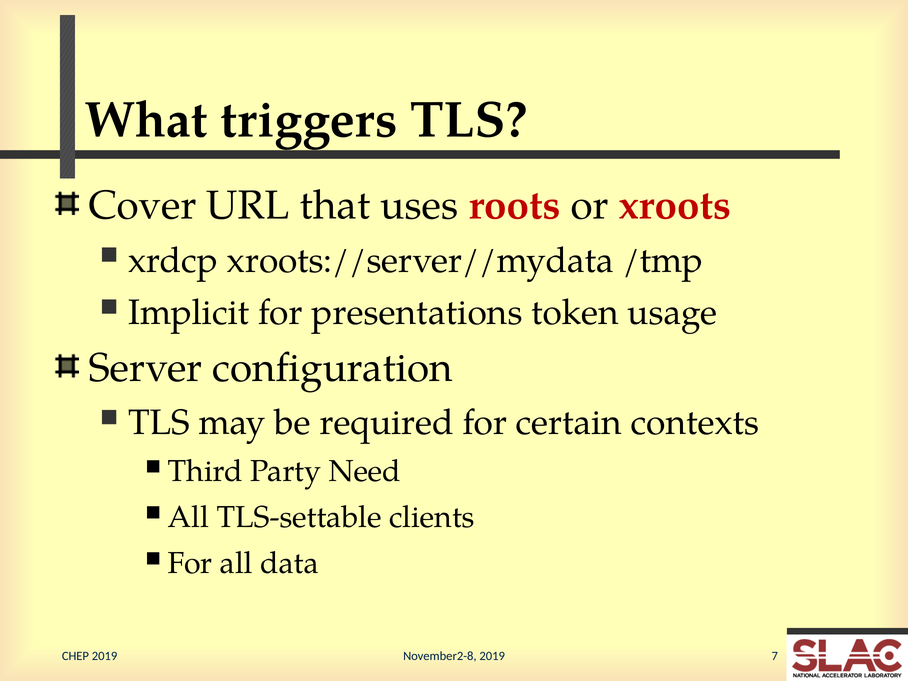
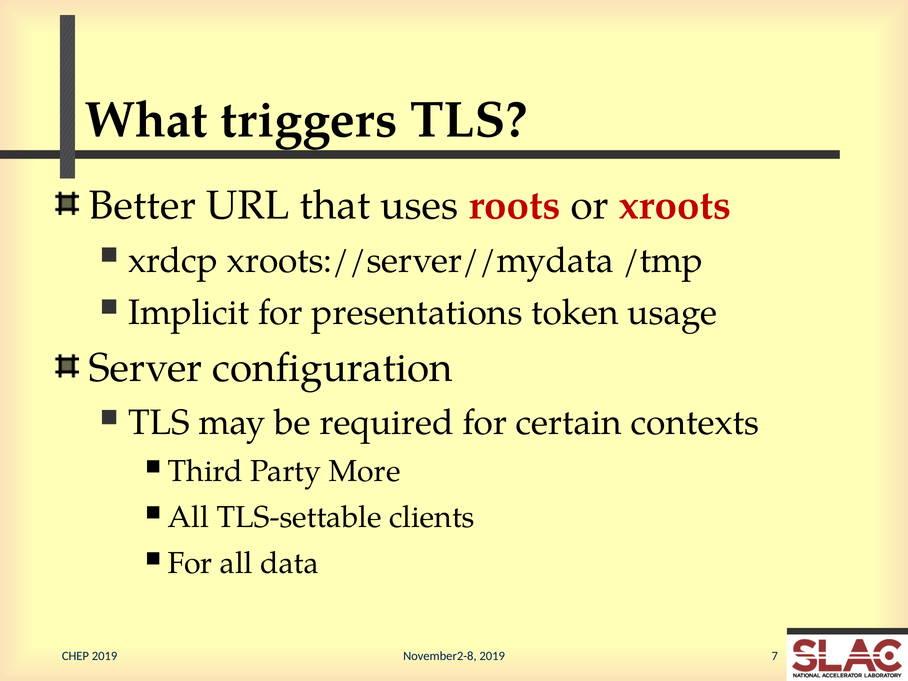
Cover: Cover -> Better (142, 206)
Need: Need -> More (365, 471)
